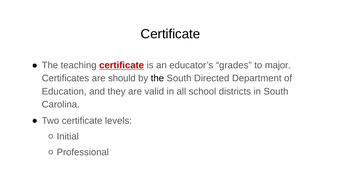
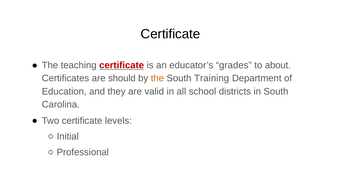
major: major -> about (278, 65)
the colour: black -> orange (157, 78)
Directed: Directed -> Training (212, 78)
